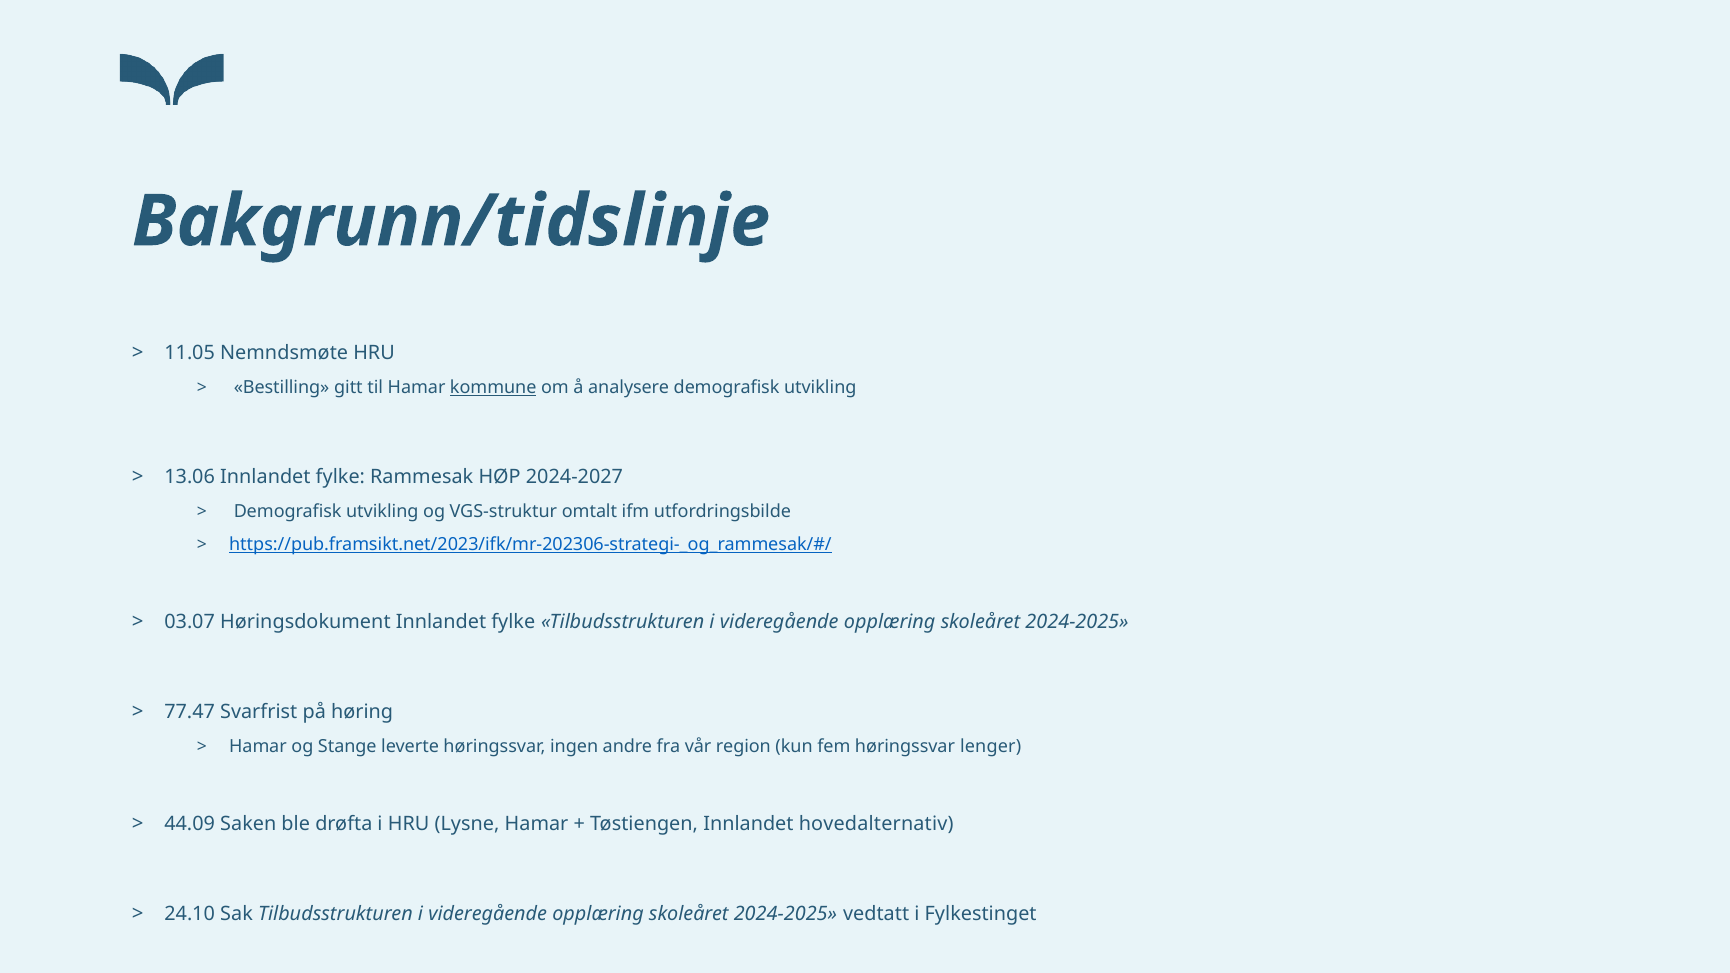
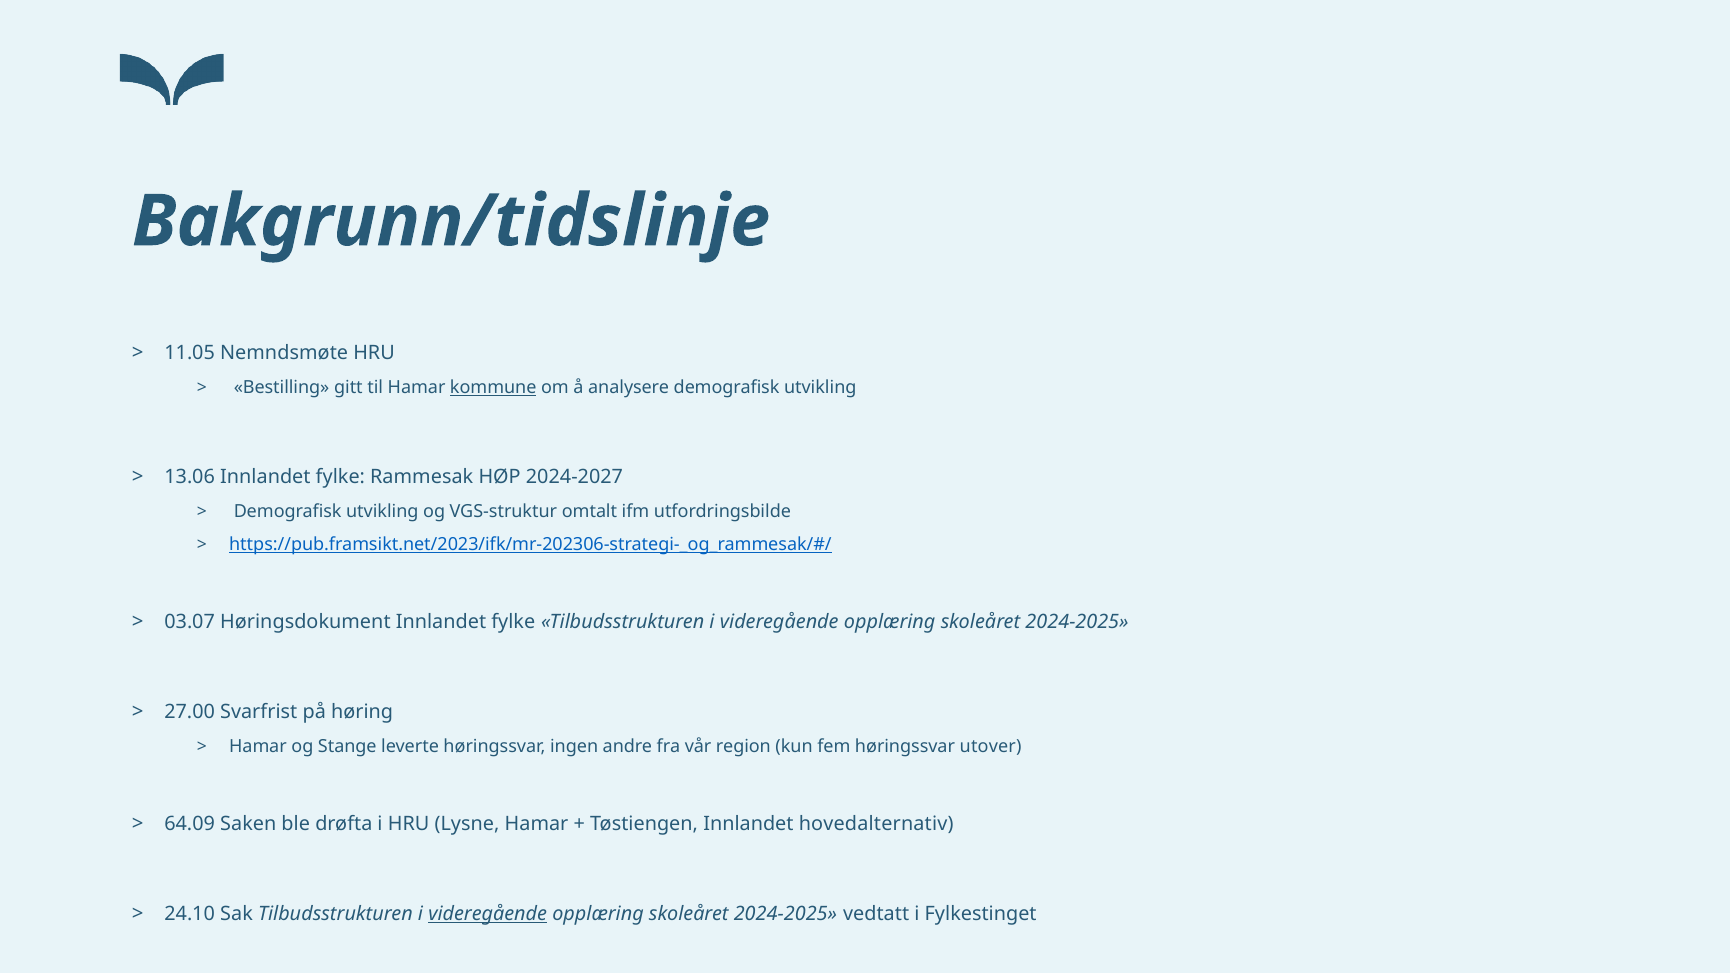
77.47: 77.47 -> 27.00 (190, 712)
lenger: lenger -> utover (991, 747)
44.09: 44.09 -> 64.09 (190, 824)
videregående underline: none -> present (488, 914)
